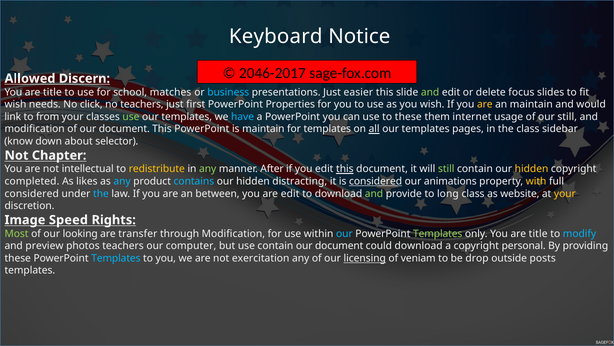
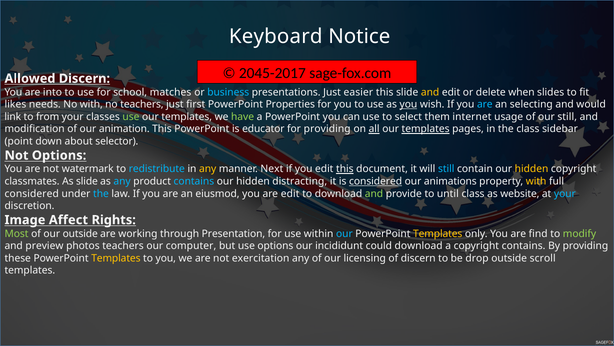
2046-2017: 2046-2017 -> 2045-2017 (272, 73)
title: title -> into (52, 92)
and colour: light green -> yellow (430, 92)
focus: focus -> when (521, 92)
wish: wish -> likes (15, 104)
No click: click -> with (91, 104)
you underline: none -> present (408, 104)
are colour: yellow -> light blue (485, 104)
an maintain: maintain -> selecting (531, 104)
have colour: light blue -> light green (243, 117)
to these: these -> select (408, 117)
of our document: document -> animation (124, 129)
is maintain: maintain -> educator (263, 129)
for templates: templates -> providing (327, 129)
templates underline: none -> present (426, 129)
know: know -> point (19, 141)
Not Chapter: Chapter -> Options (59, 155)
intellectual: intellectual -> watermark (88, 169)
redistribute colour: yellow -> light blue (157, 169)
any colour: light green -> yellow (208, 169)
After: After -> Next (272, 169)
still colour: light green -> light blue (446, 169)
completed: completed -> classmates (32, 181)
As likes: likes -> slide (87, 181)
between: between -> eiusmod (218, 193)
long: long -> until (448, 193)
your colour: yellow -> light blue (565, 193)
Speed: Speed -> Affect (68, 220)
our looking: looking -> outside (80, 233)
transfer: transfer -> working (138, 233)
through Modification: Modification -> Presentation (233, 233)
Templates colour: light green -> yellow (438, 233)
only You are title: title -> find (538, 233)
modify colour: light blue -> light green (580, 233)
use contain: contain -> options (275, 246)
document: document -> incididunt (339, 246)
copyright personal: personal -> contains (524, 246)
Templates colour: light blue -> yellow (116, 258)
licensing underline: present -> none (365, 258)
of veniam: veniam -> discern (418, 258)
posts: posts -> scroll (543, 258)
